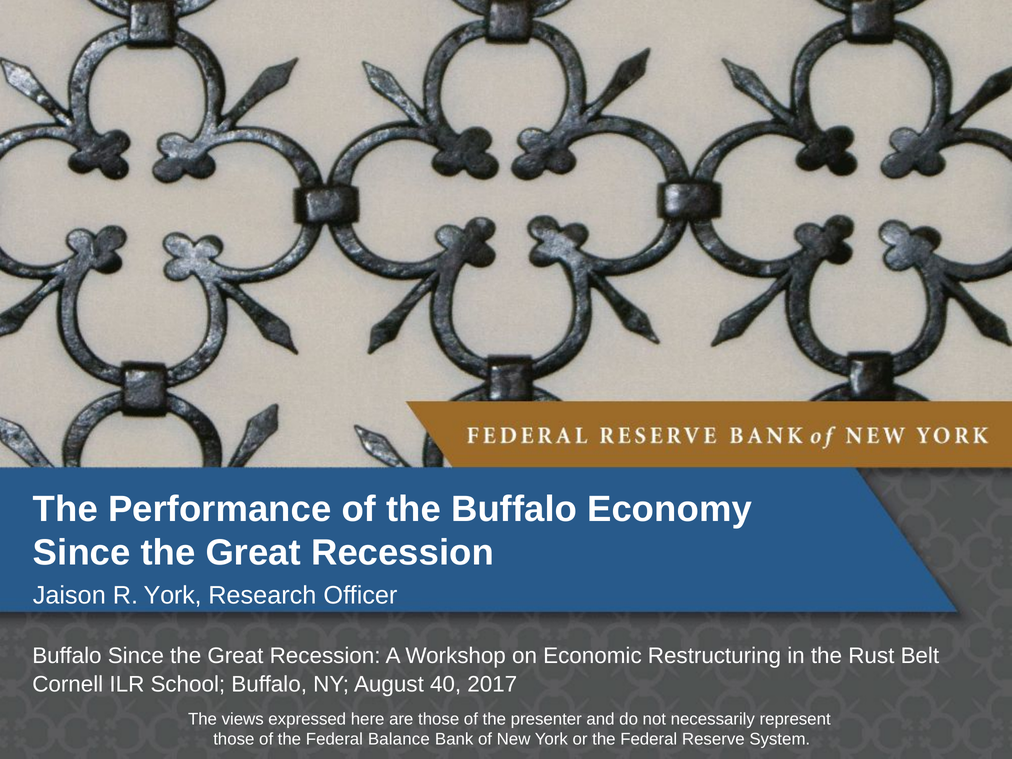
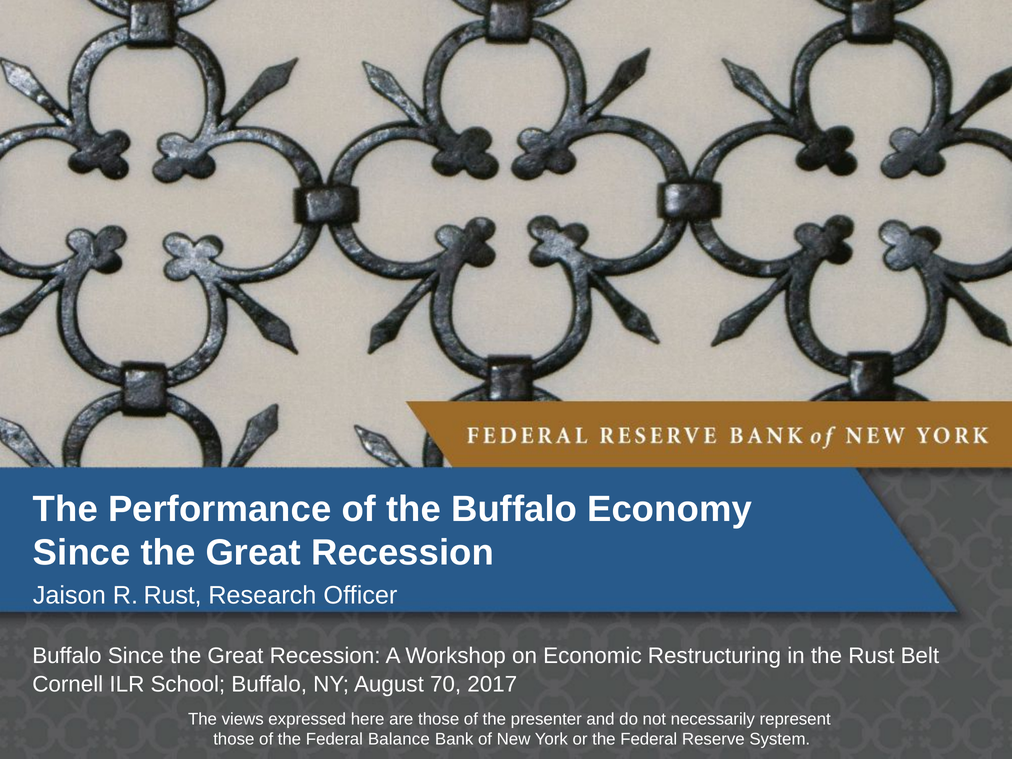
R York: York -> Rust (173, 595)
40: 40 -> 70 (446, 684)
